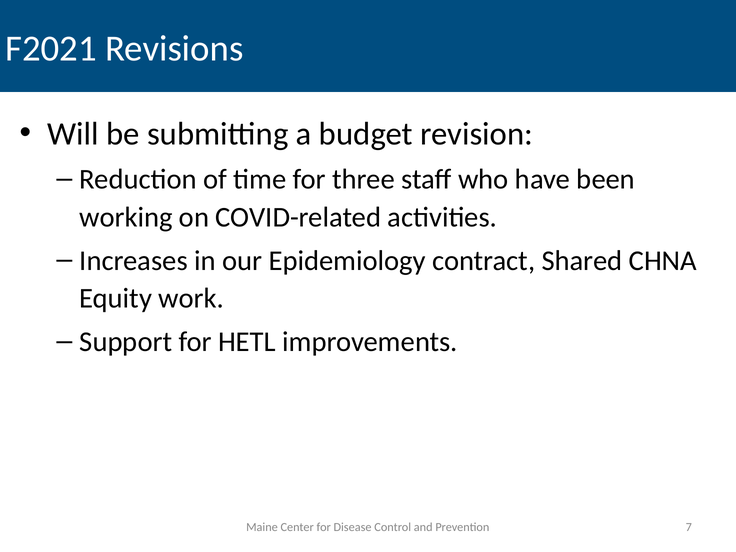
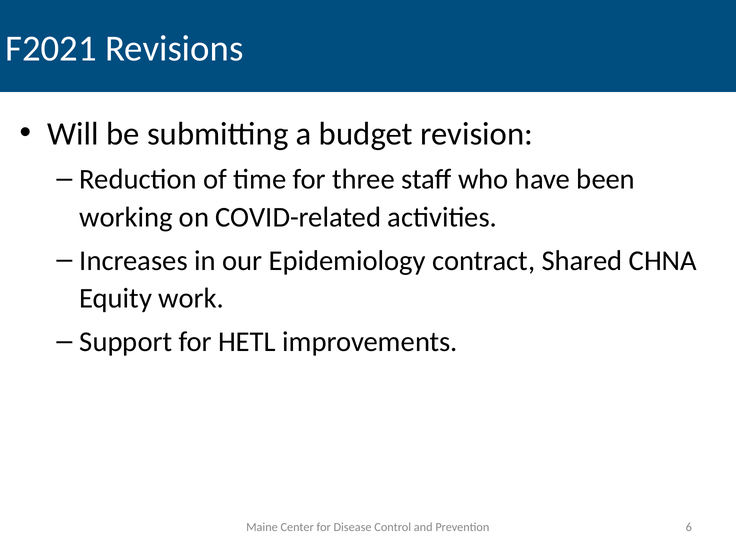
7: 7 -> 6 (689, 527)
